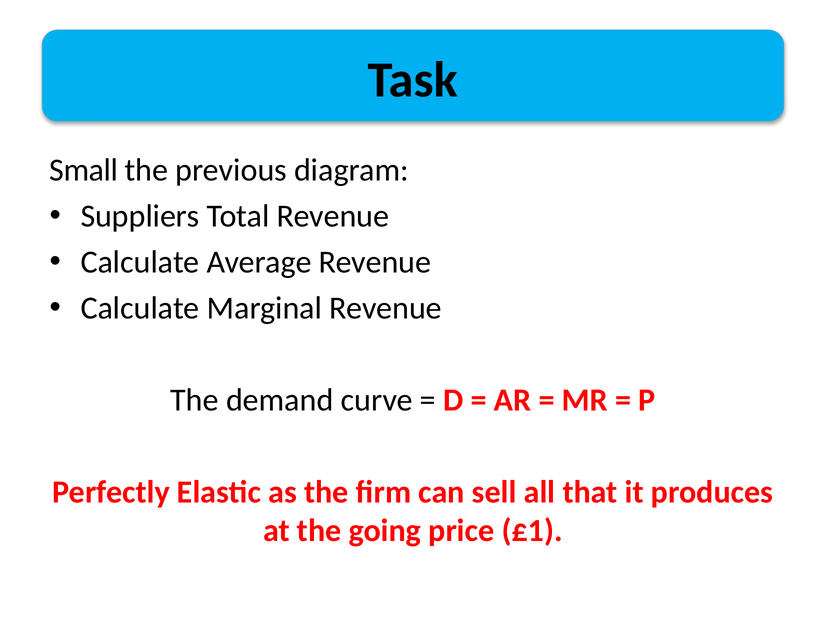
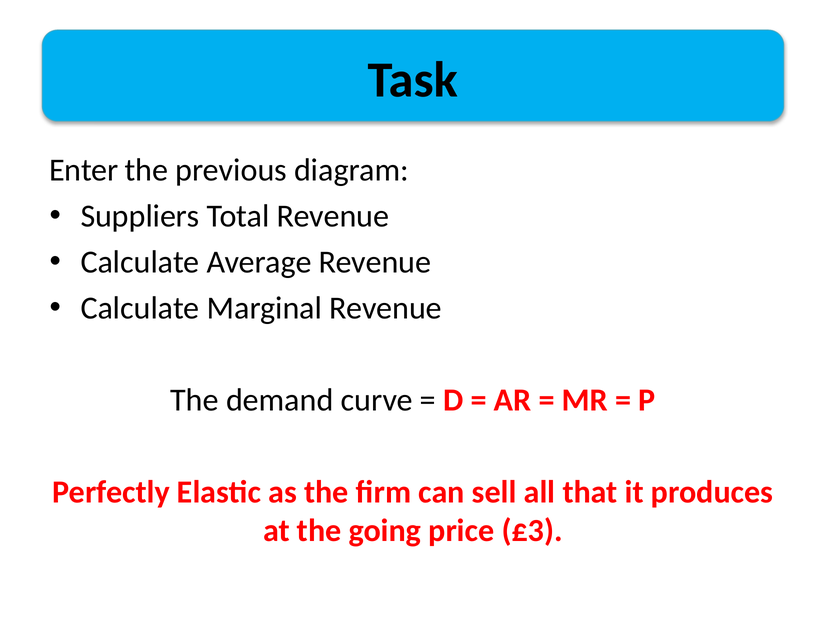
Small: Small -> Enter (84, 170)
£1: £1 -> £3 (532, 530)
